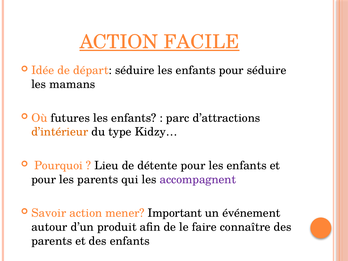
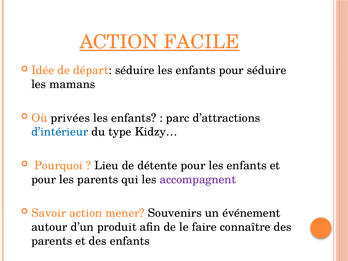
futures: futures -> privées (70, 118)
d’intérieur colour: orange -> blue (60, 132)
Important: Important -> Souvenirs (175, 213)
